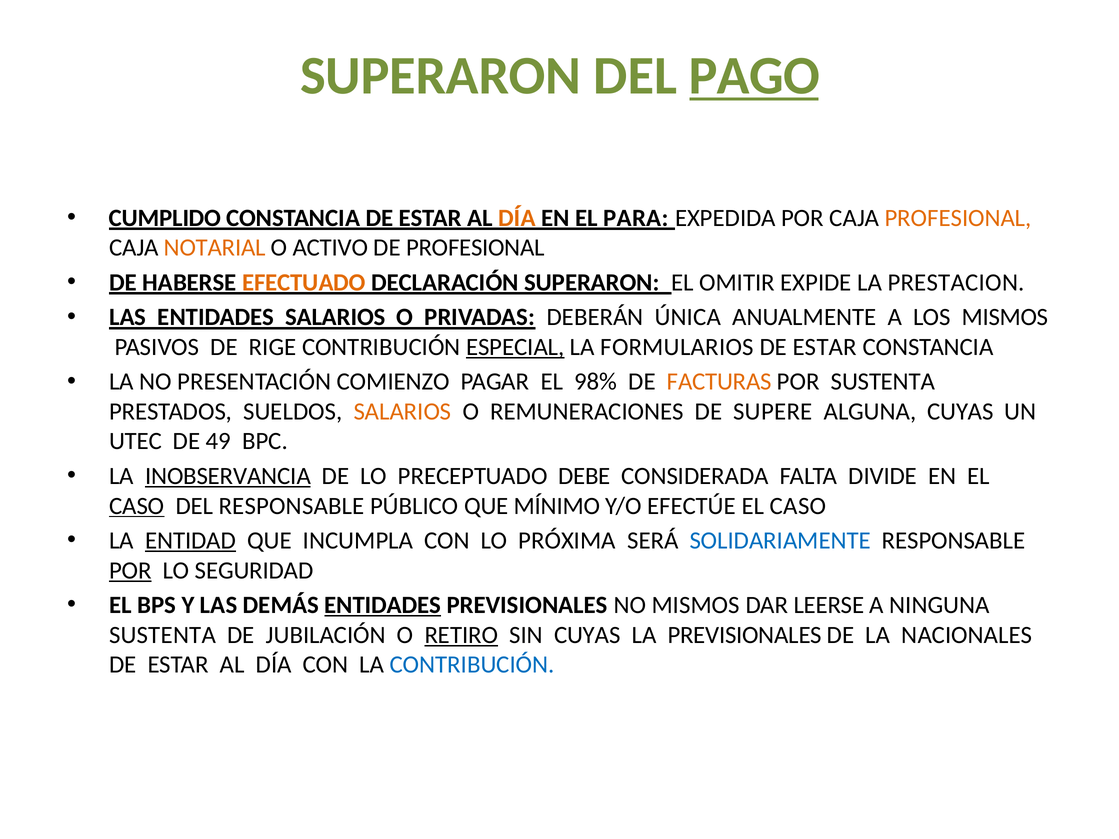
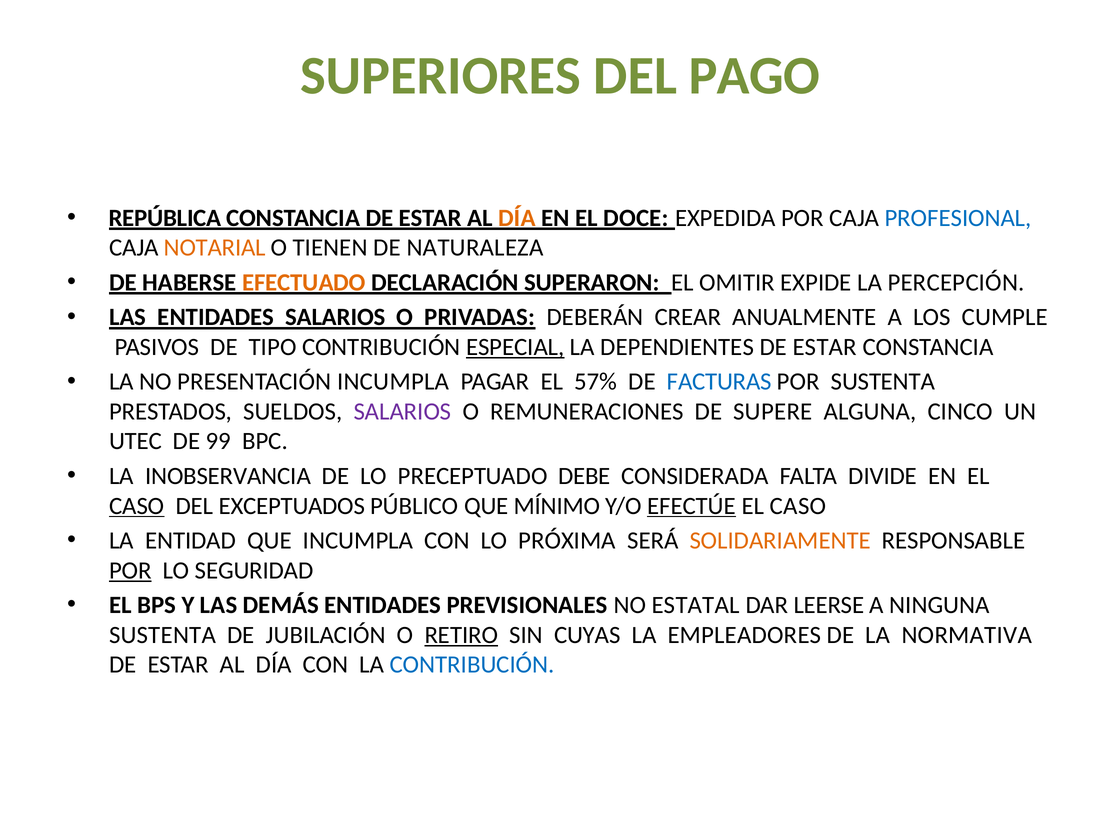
SUPERARON: SUPERARON -> SUPERIORES (441, 76)
PAGO underline: present -> none (754, 76)
CUMPLIDO: CUMPLIDO -> REPÚBLICA (165, 218)
PARA: PARA -> DOCE (636, 218)
PROFESIONAL colour: orange -> blue (958, 218)
ACTIVO: ACTIVO -> TIENEN (330, 248)
DE PROFESIONAL: PROFESIONAL -> NATURALEZA (475, 248)
PRESTACION: PRESTACION -> PERCEPCIÓN (956, 283)
ÚNICA: ÚNICA -> CREAR (688, 317)
LOS MISMOS: MISMOS -> CUMPLE (1005, 317)
RIGE: RIGE -> TIPO (273, 347)
FORMULARIOS: FORMULARIOS -> DEPENDIENTES (677, 347)
PRESENTACIÓN COMIENZO: COMIENZO -> INCUMPLA (393, 382)
98%: 98% -> 57% (596, 382)
FACTURAS colour: orange -> blue (719, 382)
SALARIOS colour: orange -> purple (402, 412)
ALGUNA CUYAS: CUYAS -> CINCO (960, 412)
49: 49 -> 99 (218, 441)
INOBSERVANCIA underline: present -> none (228, 476)
DEL RESPONSABLE: RESPONSABLE -> EXCEPTUADOS (292, 506)
EFECTÚE underline: none -> present (692, 506)
ENTIDAD underline: present -> none (191, 541)
SOLIDARIAMENTE colour: blue -> orange (780, 541)
ENTIDADES underline: present -> none (383, 605)
NO MISMOS: MISMOS -> ESTATAL (696, 605)
LA PREVISIONALES: PREVISIONALES -> EMPLEADORES (744, 635)
NACIONALES: NACIONALES -> NORMATIVA (967, 635)
